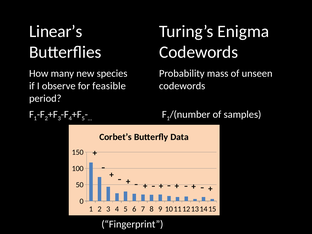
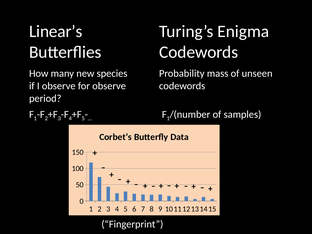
for feasible: feasible -> observe (109, 86)
